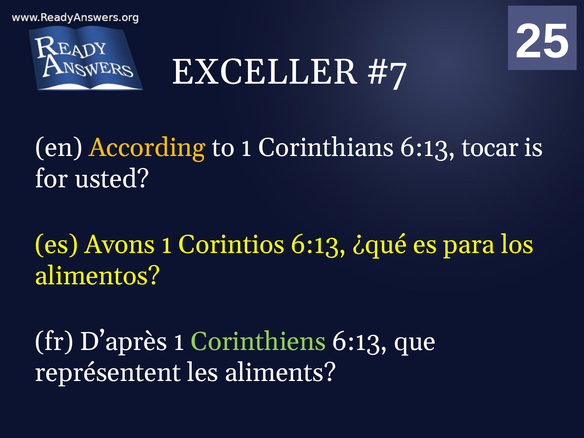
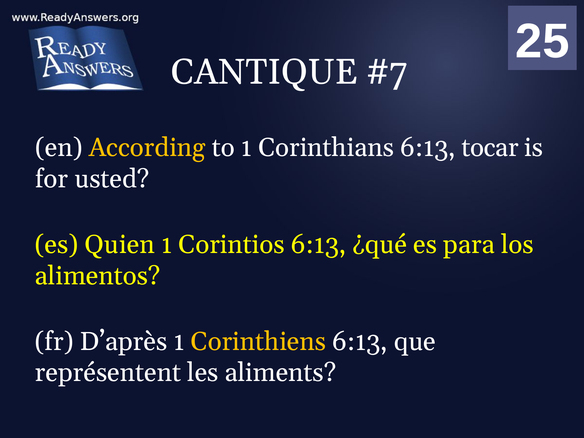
EXCELLER: EXCELLER -> CANTIQUE (265, 72)
Avons: Avons -> Quien (120, 245)
Corinthiens colour: light green -> yellow (259, 341)
